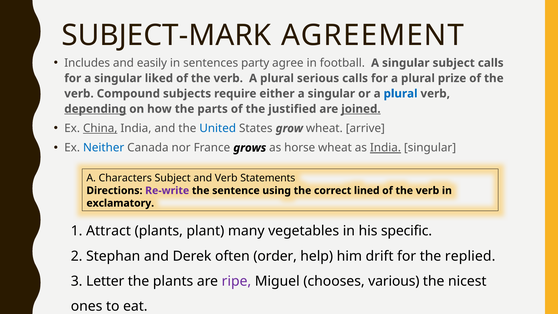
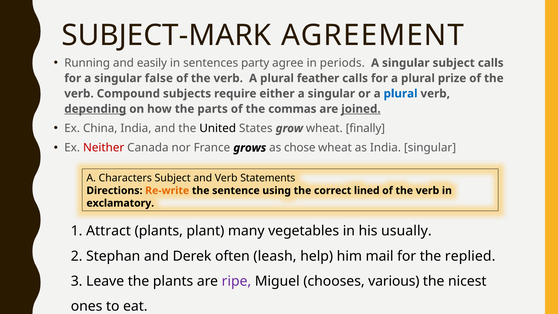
Includes: Includes -> Running (87, 63)
football: football -> periods (342, 63)
liked: liked -> false (159, 78)
serious: serious -> feather (318, 78)
justified: justified -> commas (292, 109)
China underline: present -> none (100, 128)
United colour: blue -> black (218, 128)
arrive: arrive -> finally (365, 128)
Neither colour: blue -> red (104, 148)
horse: horse -> chose (300, 148)
India underline: present -> none (385, 148)
Re-write colour: purple -> orange (167, 191)
specific: specific -> usually (406, 231)
order: order -> leash (275, 256)
drift: drift -> mail (380, 256)
Letter: Letter -> Leave (105, 281)
